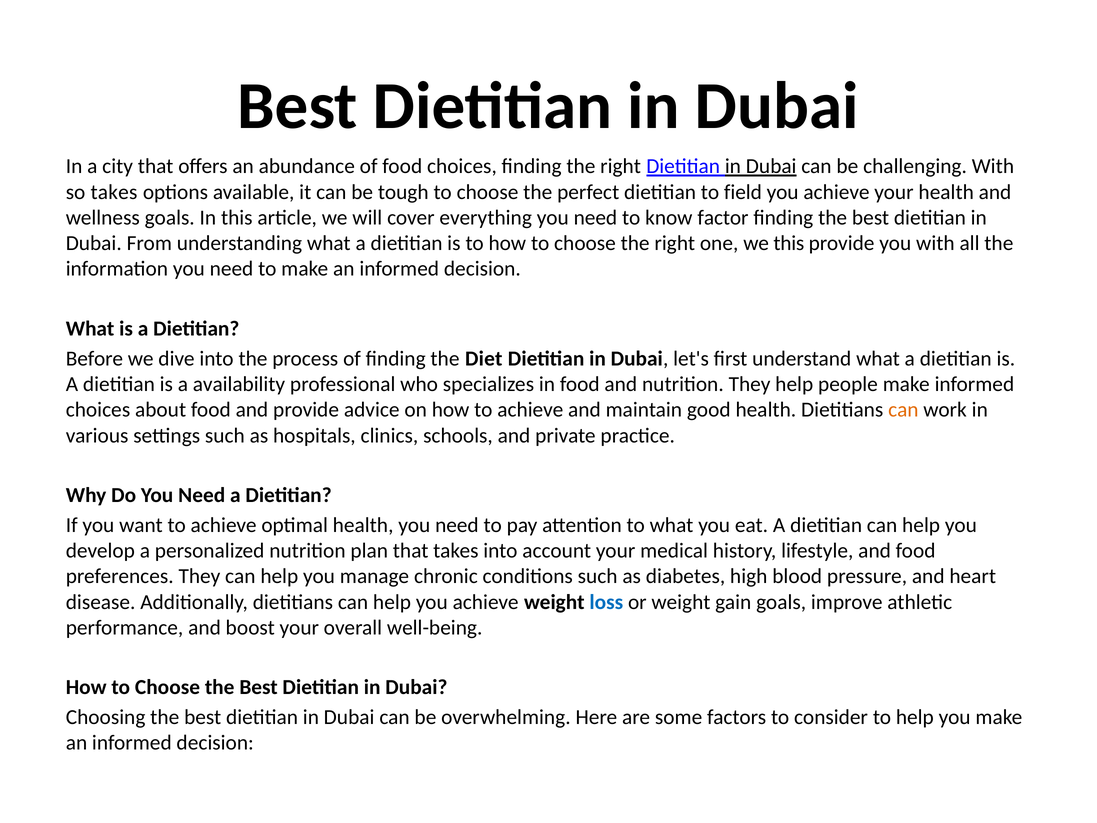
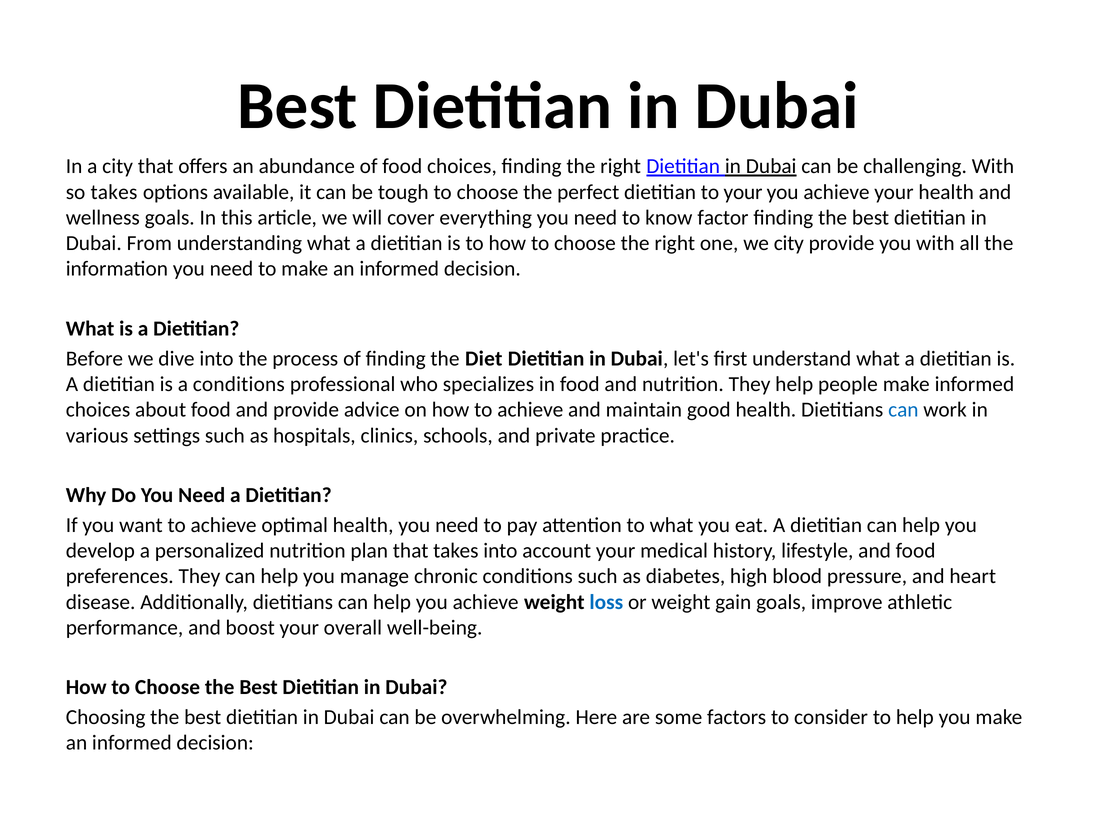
to field: field -> your (743, 192)
we this: this -> city (789, 243)
a availability: availability -> conditions (239, 384)
can colour: orange -> blue (903, 410)
